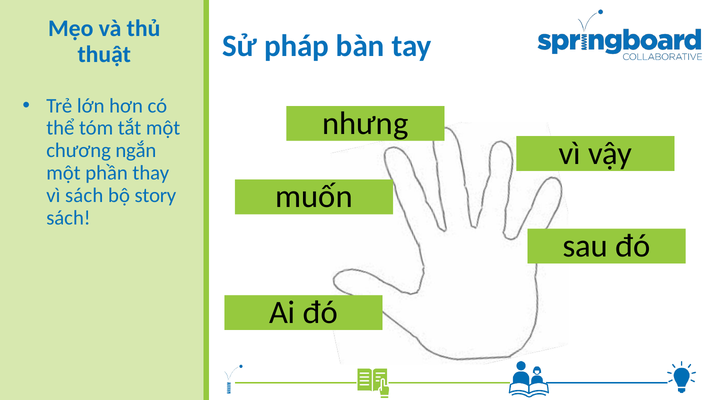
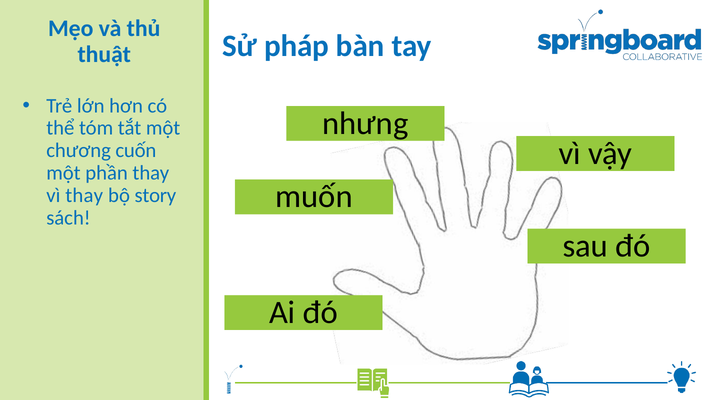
ngắn: ngắn -> cuốn (136, 151)
vì sách: sách -> thay (84, 195)
